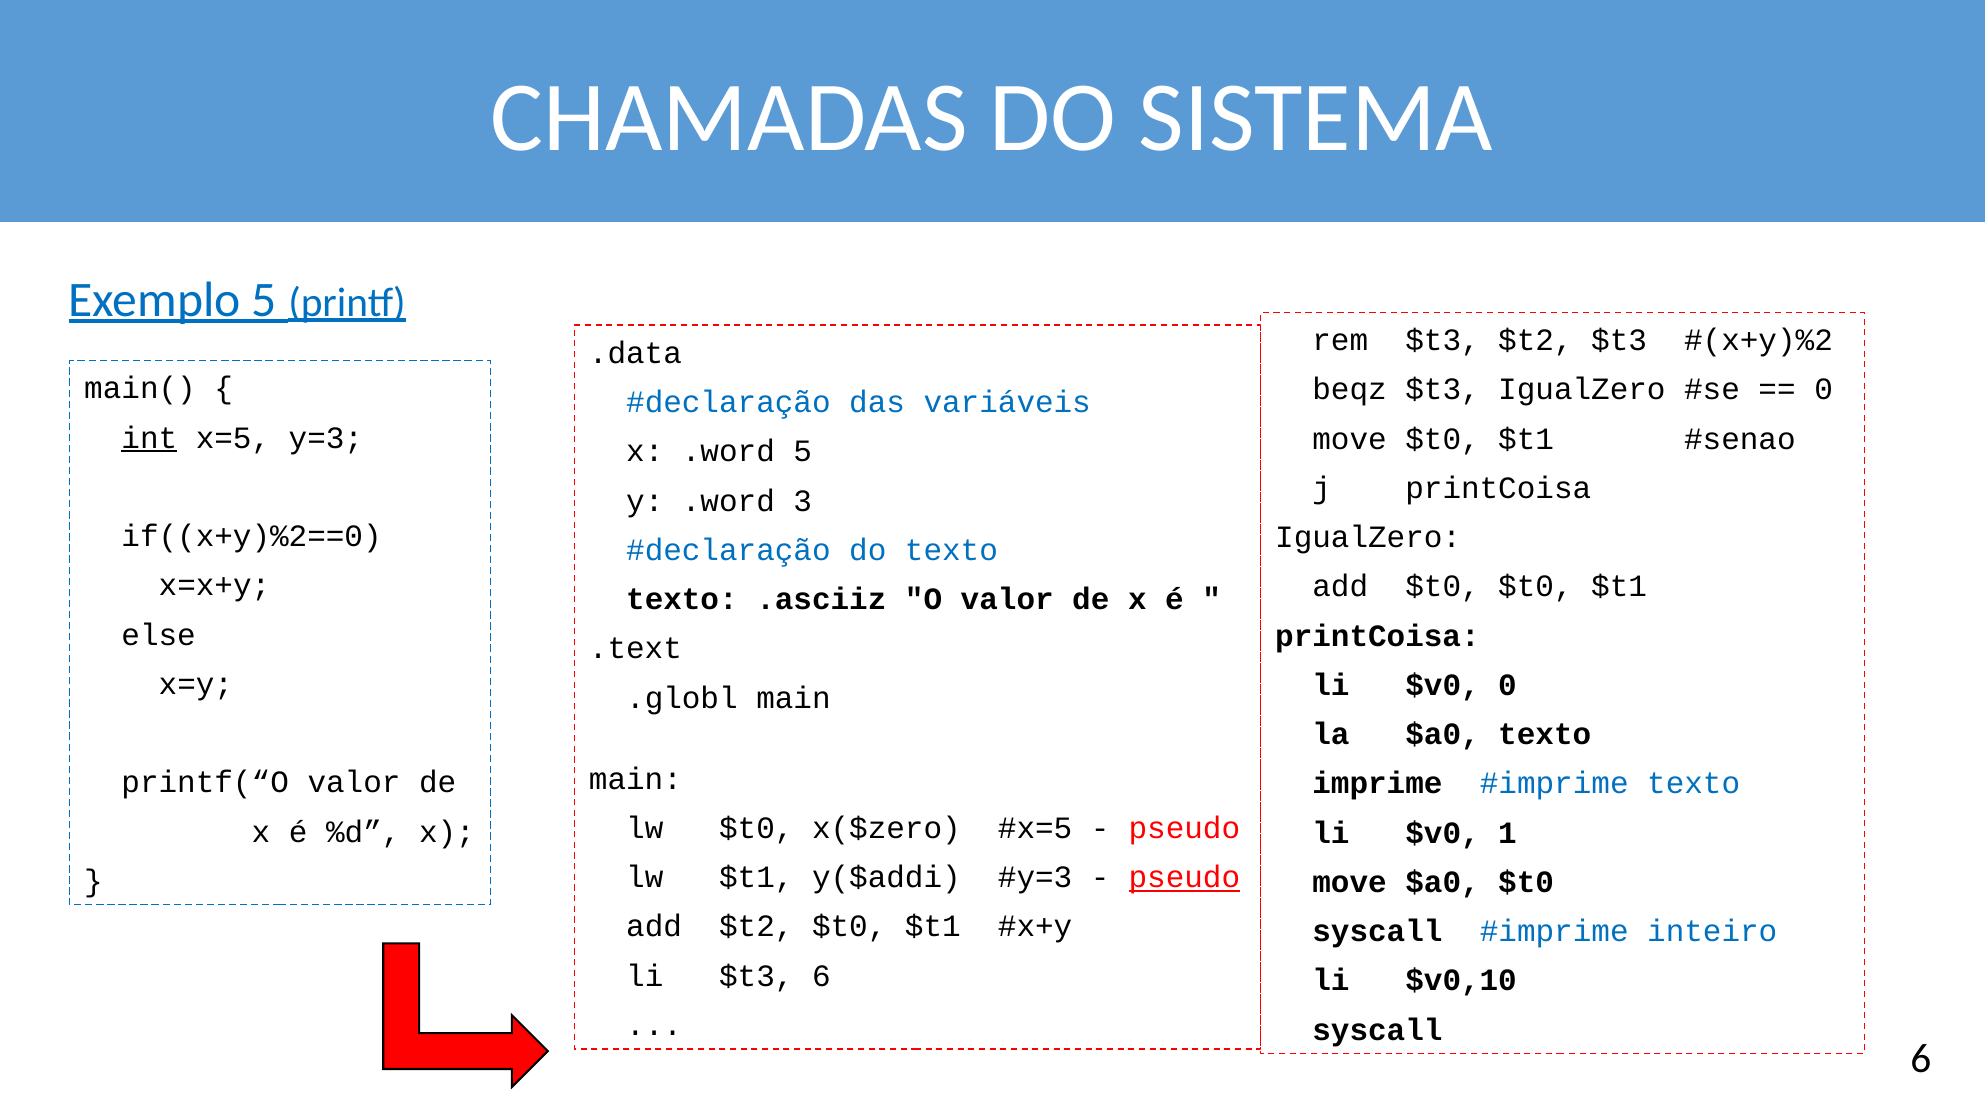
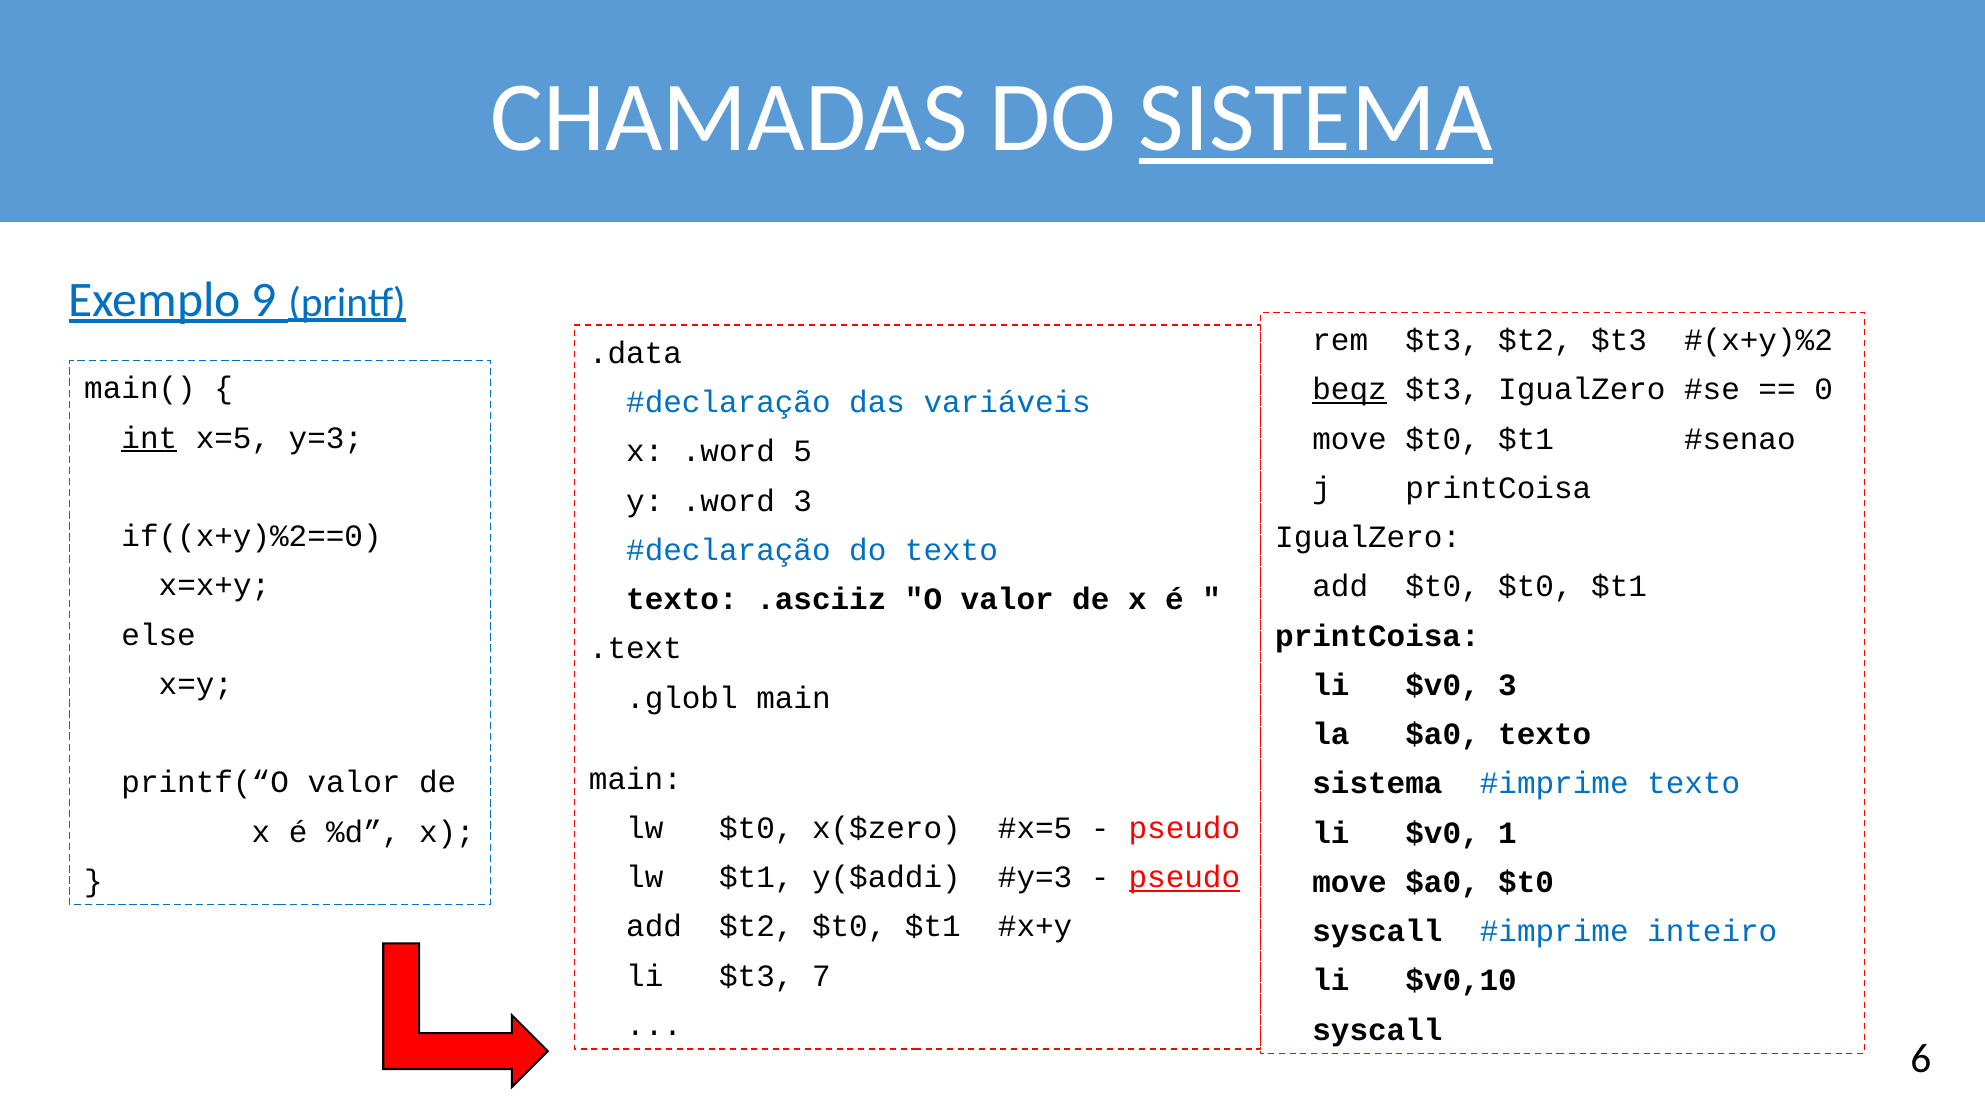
SISTEMA underline: none -> present (1316, 118)
Exemplo 5: 5 -> 9 (264, 300)
beqz underline: none -> present (1350, 389)
$v0 0: 0 -> 3 (1508, 685)
imprime: imprime -> sistema (1377, 783)
$t3 6: 6 -> 7 (821, 975)
